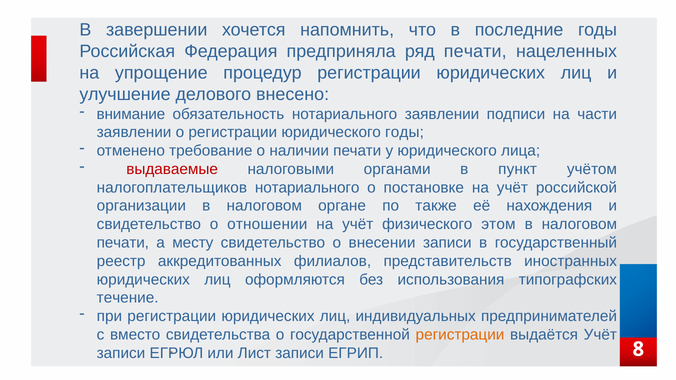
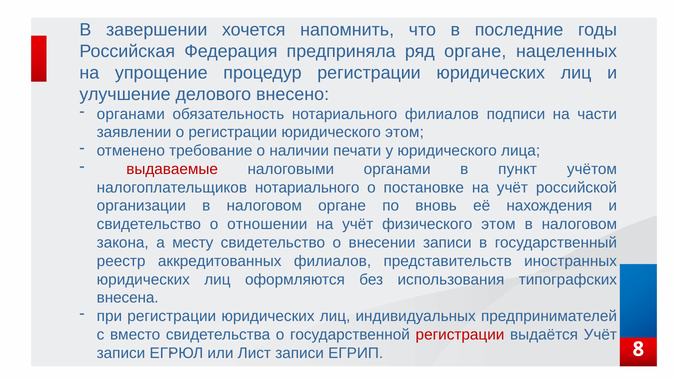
ряд печати: печати -> органе (475, 51)
внимание: внимание -> органами (131, 114)
нотариального заявлении: заявлении -> филиалов (442, 114)
юридического годы: годы -> этом (405, 132)
также: также -> вновь (436, 206)
печати: печати -> закона (123, 243)
течение: течение -> внесена (128, 298)
регистрации colour: orange -> red (460, 335)
